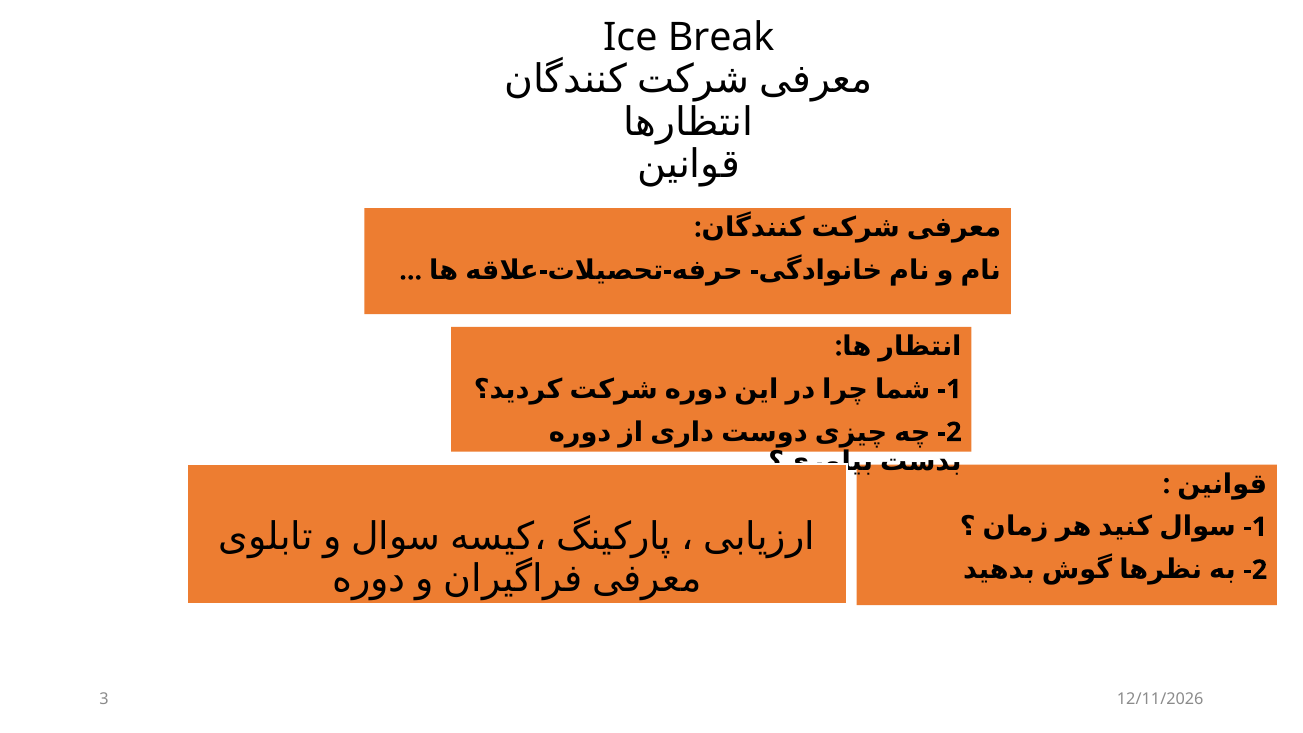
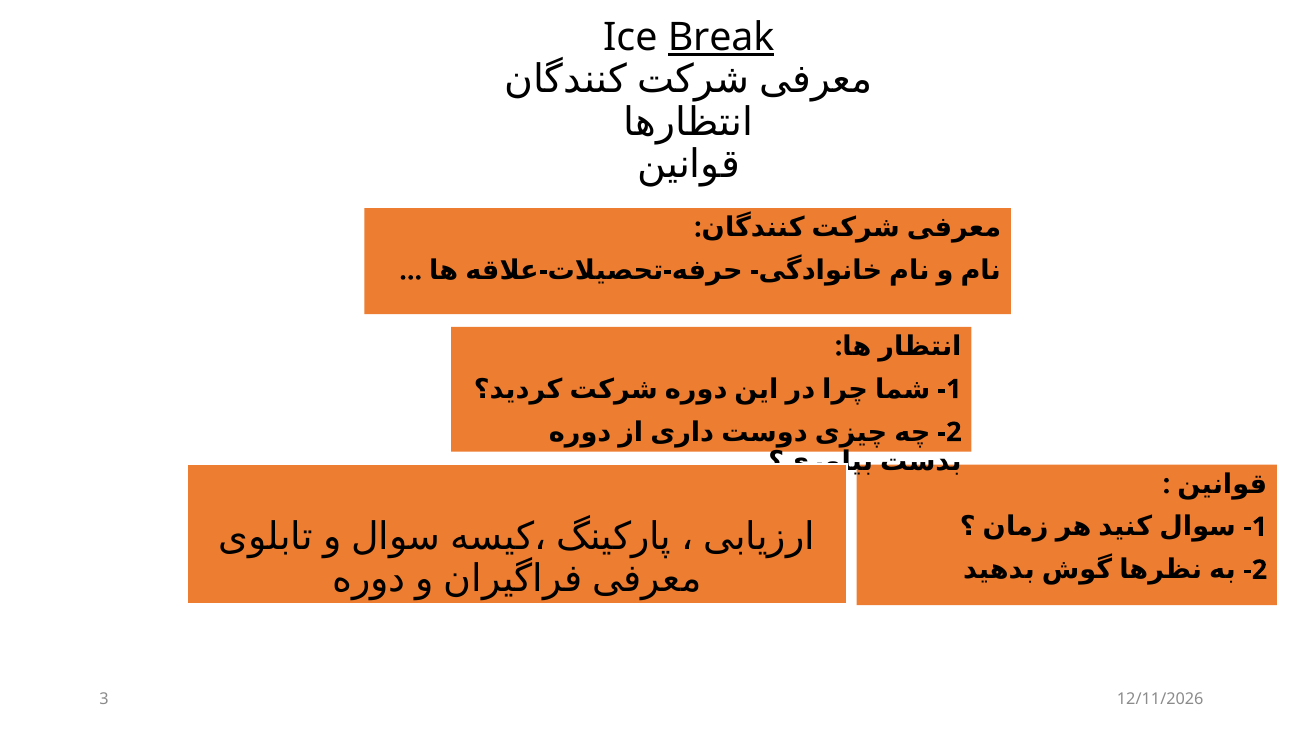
Break underline: none -> present (721, 37)
